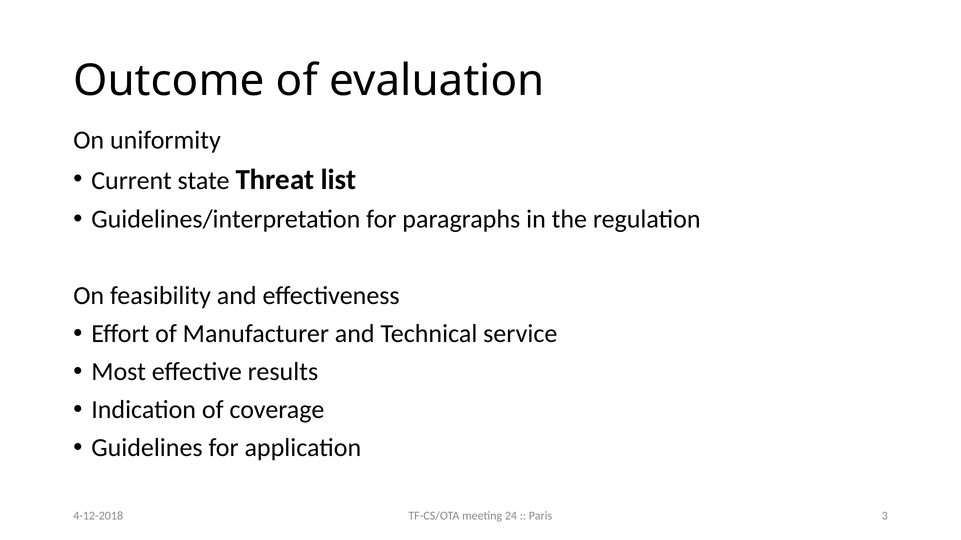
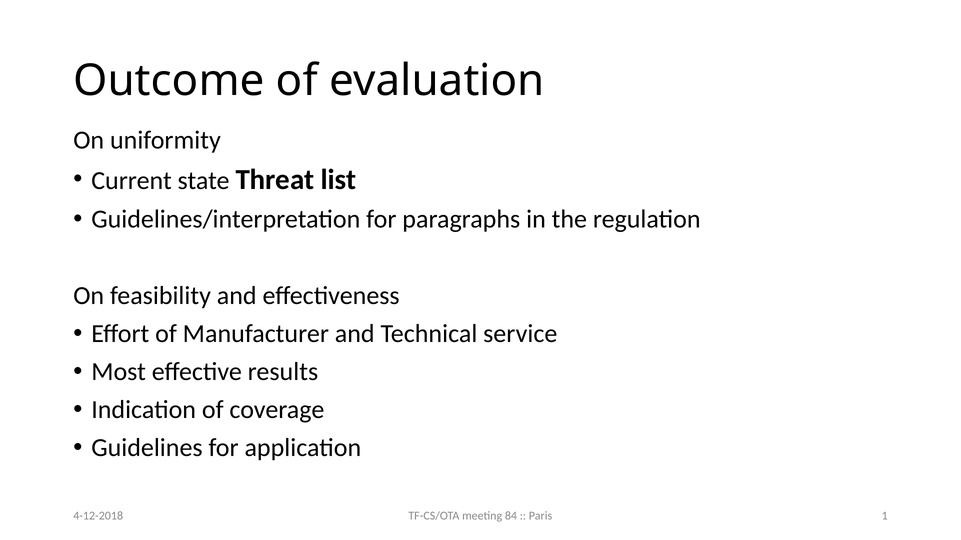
24: 24 -> 84 (511, 516)
3: 3 -> 1 (885, 516)
